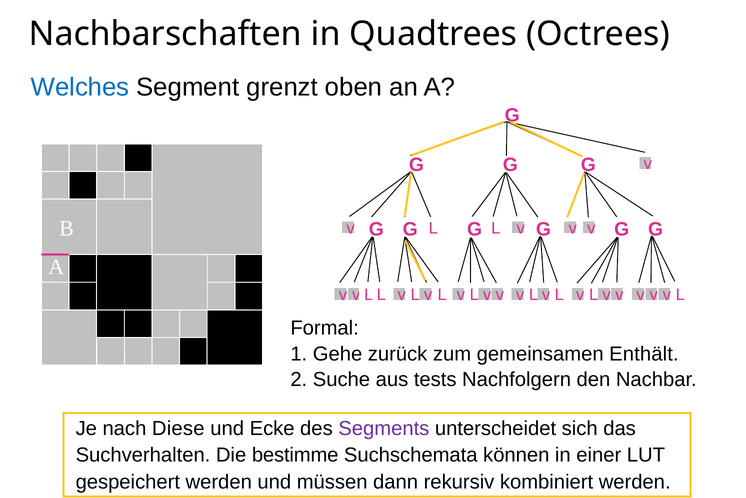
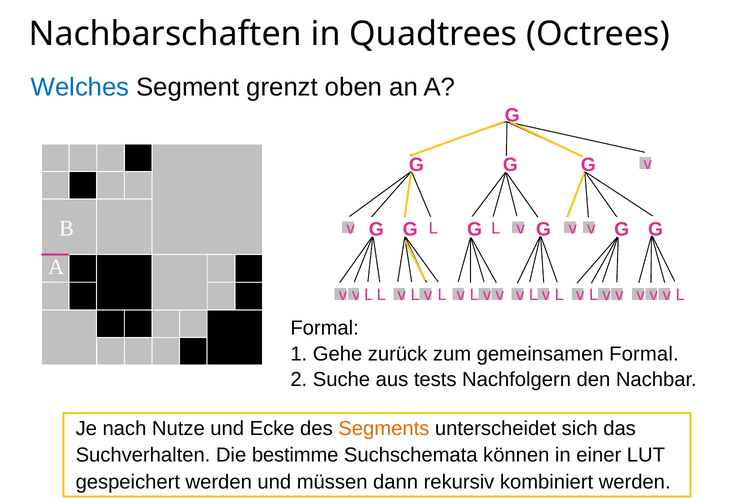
gemeinsamen Enthält: Enthält -> Formal (644, 353)
Diese: Diese -> Nutze (178, 428)
Segments colour: purple -> orange (384, 428)
